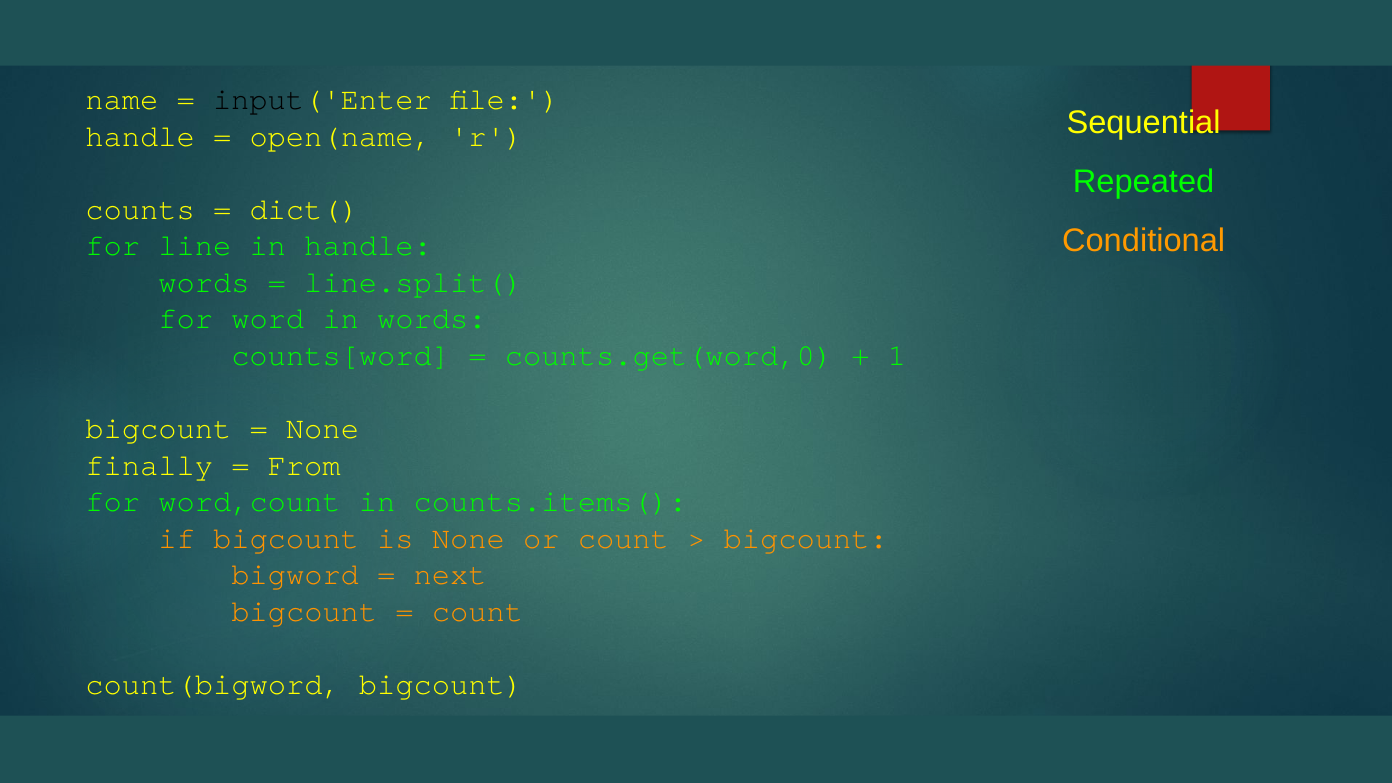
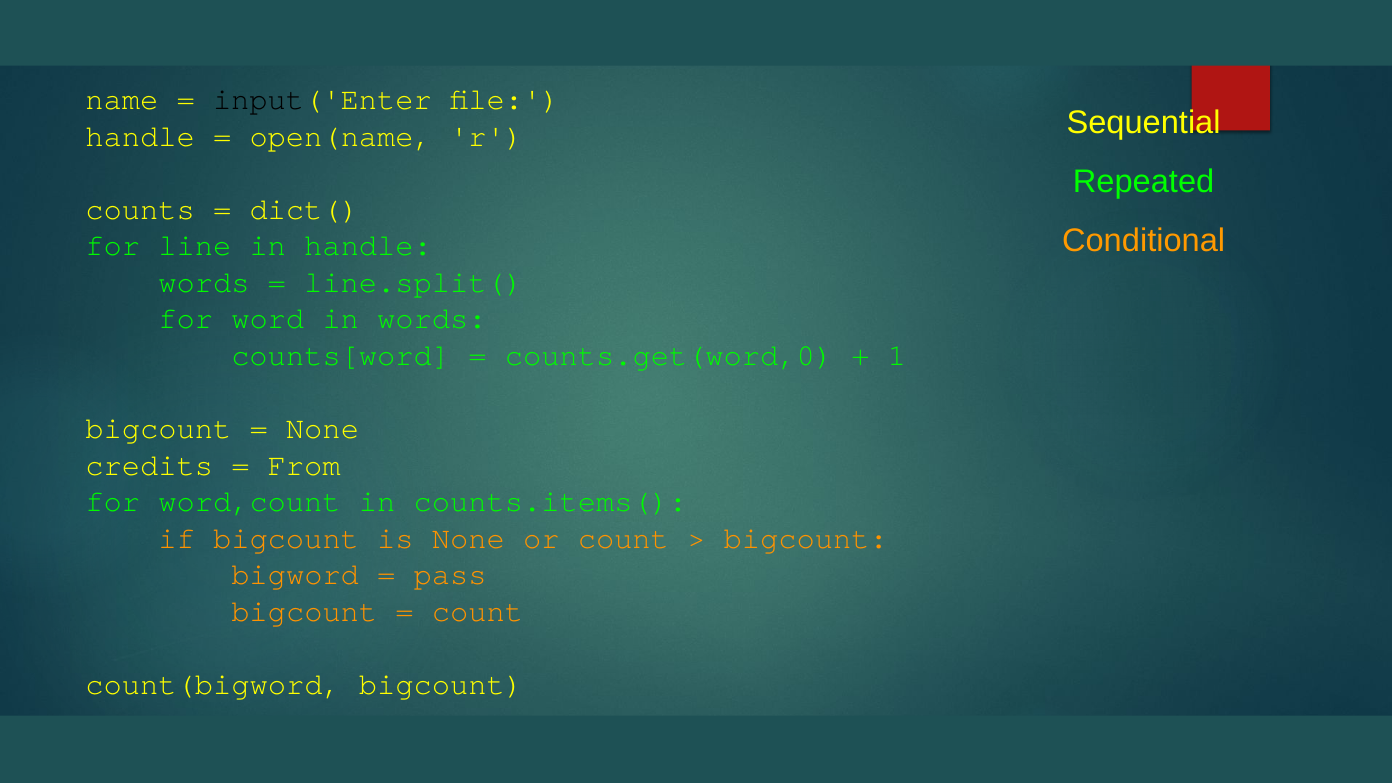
finally: finally -> credits (149, 465)
next: next -> pass (450, 575)
